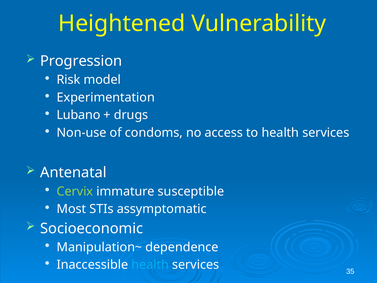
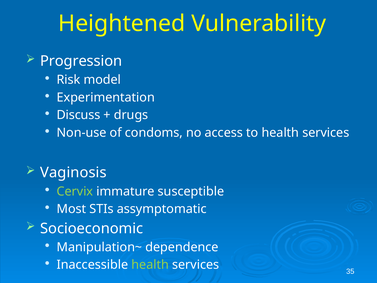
Lubano: Lubano -> Discuss (78, 115)
Antenatal: Antenatal -> Vaginosis (73, 172)
health colour: light blue -> light green (150, 265)
